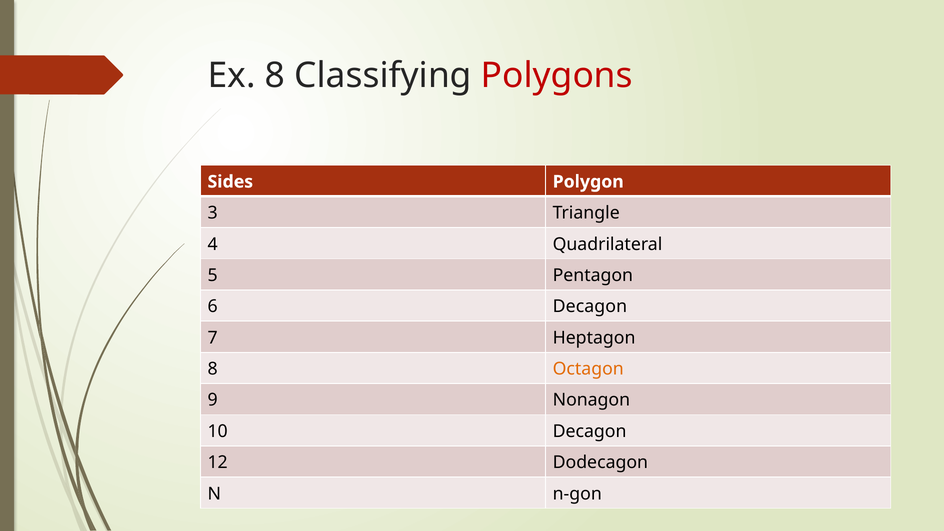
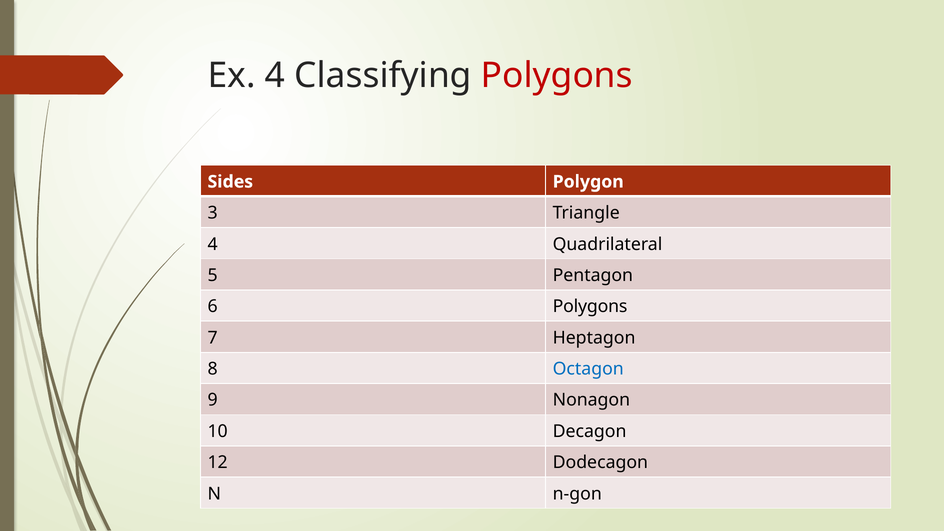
Ex 8: 8 -> 4 (275, 76)
6 Decagon: Decagon -> Polygons (590, 307)
Octagon colour: orange -> blue (588, 369)
